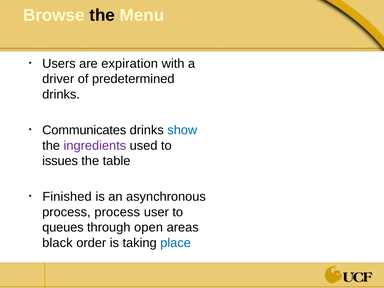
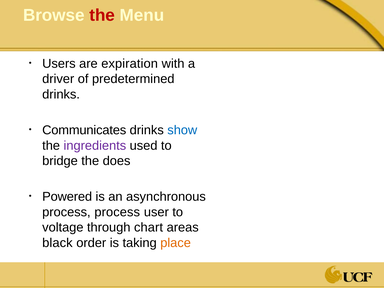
the colour: black -> red (102, 15)
issues: issues -> bridge (60, 161)
table: table -> does (117, 161)
Finished: Finished -> Powered (67, 197)
queues: queues -> voltage (63, 227)
open: open -> chart (149, 227)
place colour: blue -> orange (176, 243)
